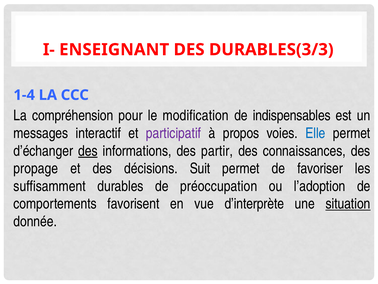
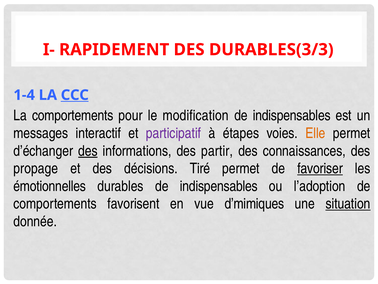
ENSEIGNANT: ENSEIGNANT -> RAPIDEMENT (114, 50)
CCC underline: none -> present (75, 95)
La compréhension: compréhension -> comportements (73, 115)
propos: propos -> étapes (241, 133)
Elle colour: blue -> orange (315, 133)
Suit: Suit -> Tiré (200, 168)
favoriser underline: none -> present (320, 168)
suffisamment: suffisamment -> émotionnelles (50, 186)
durables de préoccupation: préoccupation -> indispensables (219, 186)
d’interprète: d’interprète -> d’mimiques (254, 203)
